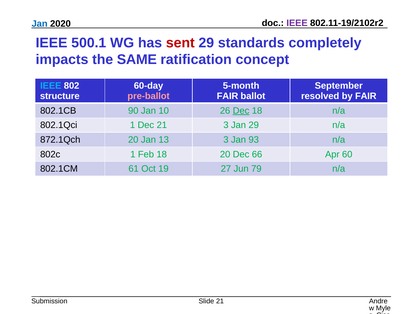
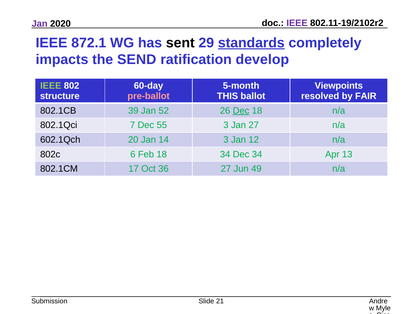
Jan colour: blue -> purple (40, 24)
500.1: 500.1 -> 872.1 (89, 43)
sent colour: red -> black (180, 43)
standards underline: none -> present (251, 43)
SAME: SAME -> SEND (137, 60)
concept: concept -> develop (262, 60)
IEEE colour: light blue -> light green (51, 86)
September: September -> Viewpoints (339, 86)
FAIR: FAIR -> THIS (227, 96)
90: 90 -> 39 (133, 111)
10: 10 -> 52 (164, 111)
802.1Qci 1: 1 -> 7 (133, 125)
Dec 21: 21 -> 55 (162, 125)
Jan 29: 29 -> 27 (254, 125)
872.1Qch: 872.1Qch -> 602.1Qch (60, 140)
13: 13 -> 14 (164, 140)
93: 93 -> 12 (254, 140)
802c 1: 1 -> 6 (133, 154)
18 20: 20 -> 34 (225, 154)
Dec 66: 66 -> 34 (257, 154)
60: 60 -> 13 (347, 154)
61: 61 -> 17 (134, 169)
19: 19 -> 36 (163, 169)
79: 79 -> 49 (256, 169)
